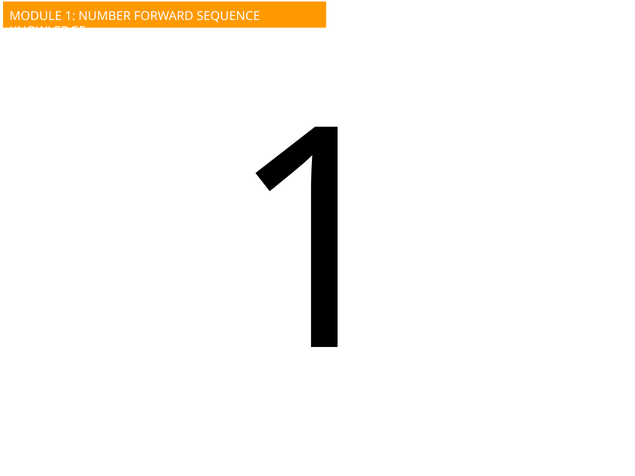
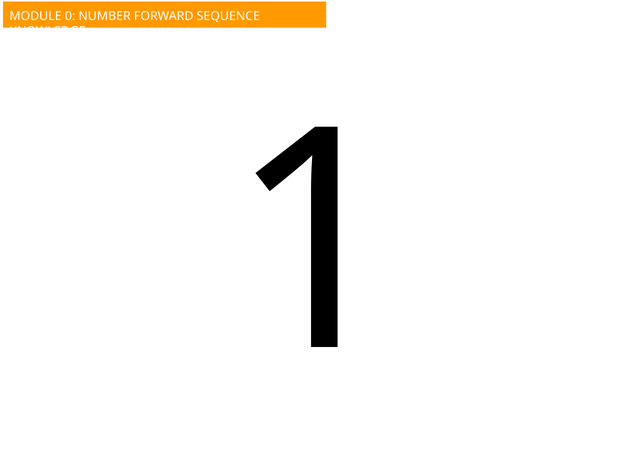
MODULE 1: 1 -> 0 (70, 16)
